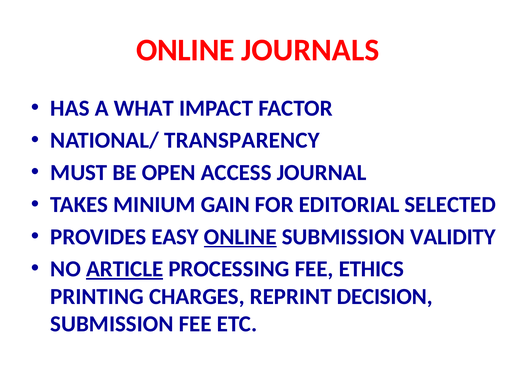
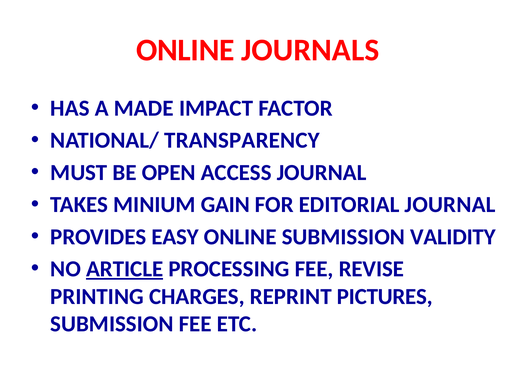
WHAT: WHAT -> MADE (144, 108)
EDITORIAL SELECTED: SELECTED -> JOURNAL (450, 205)
ONLINE underline: present -> none (240, 237)
ETHICS: ETHICS -> REVISE (371, 269)
DECISION: DECISION -> PICTURES (385, 297)
